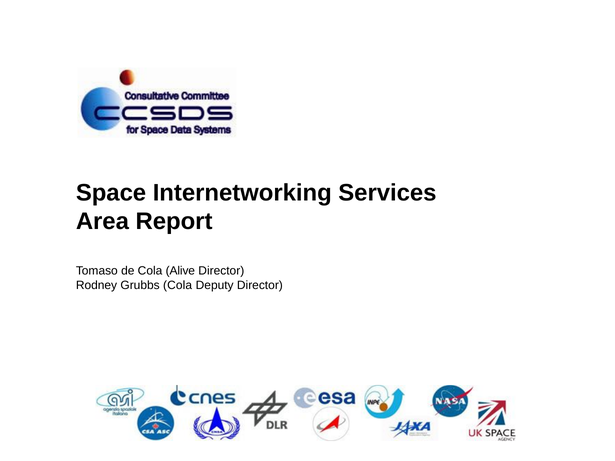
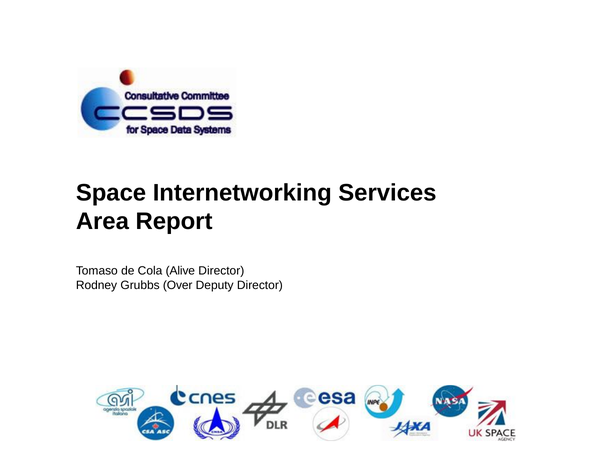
Grubbs Cola: Cola -> Over (178, 285)
